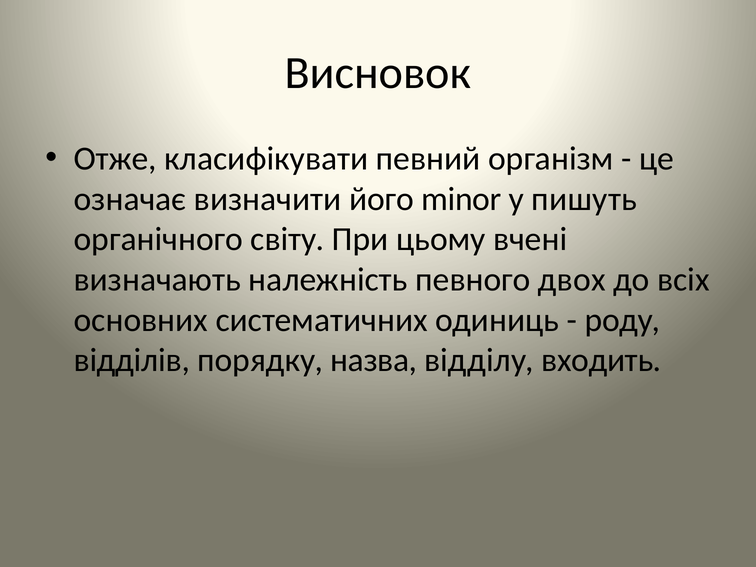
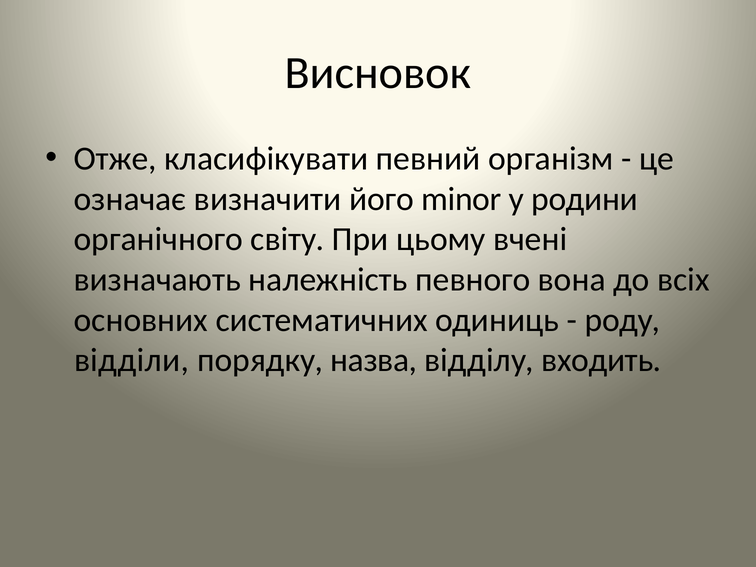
пишуть: пишуть -> родини (585, 199)
двох: двох -> вона (572, 280)
відділів: відділів -> відділи (132, 360)
